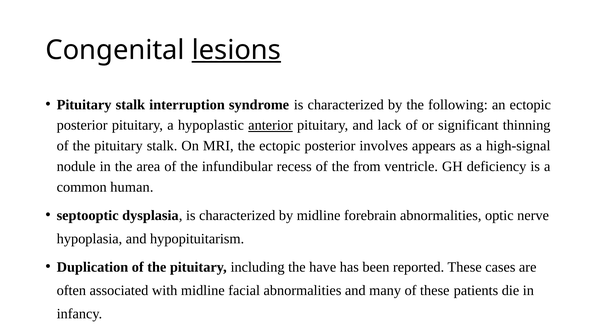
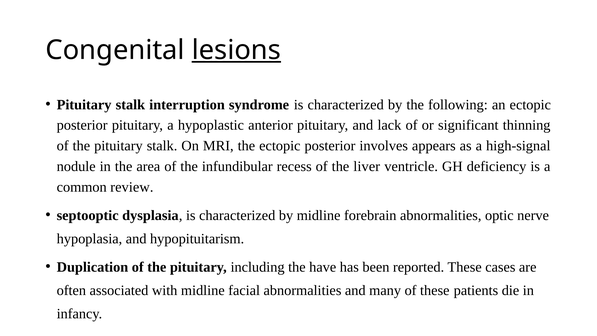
anterior underline: present -> none (271, 125)
from: from -> liver (367, 166)
human: human -> review (132, 187)
